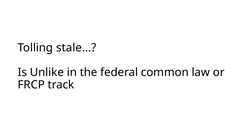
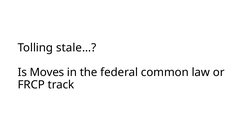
Unlike: Unlike -> Moves (47, 72)
